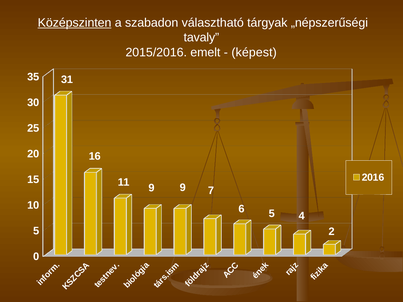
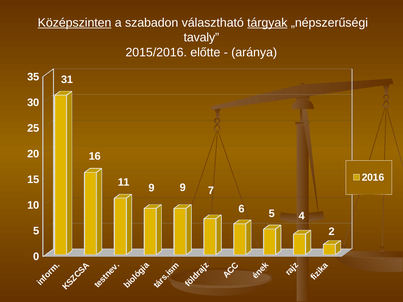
tárgyak underline: none -> present (267, 23)
emelt: emelt -> előtte (205, 52)
képest: képest -> aránya (254, 52)
